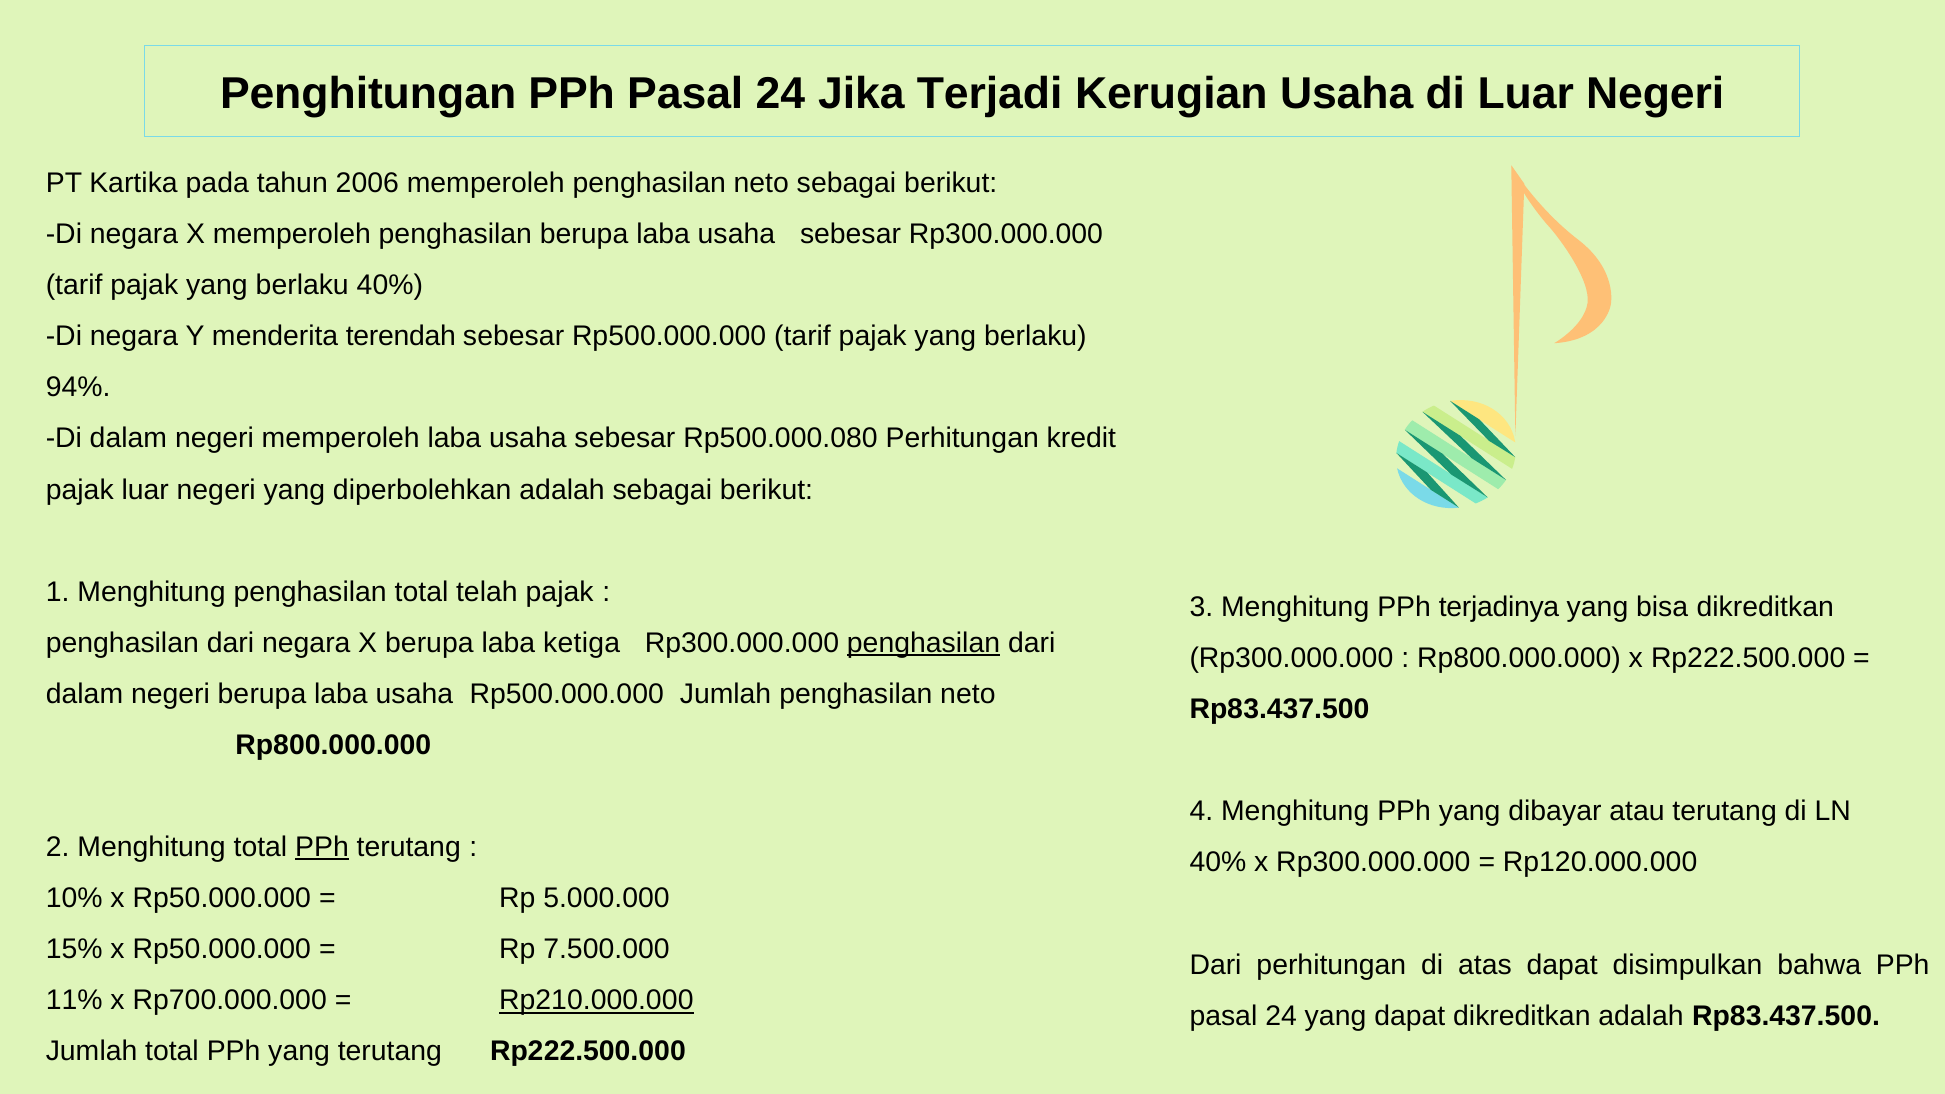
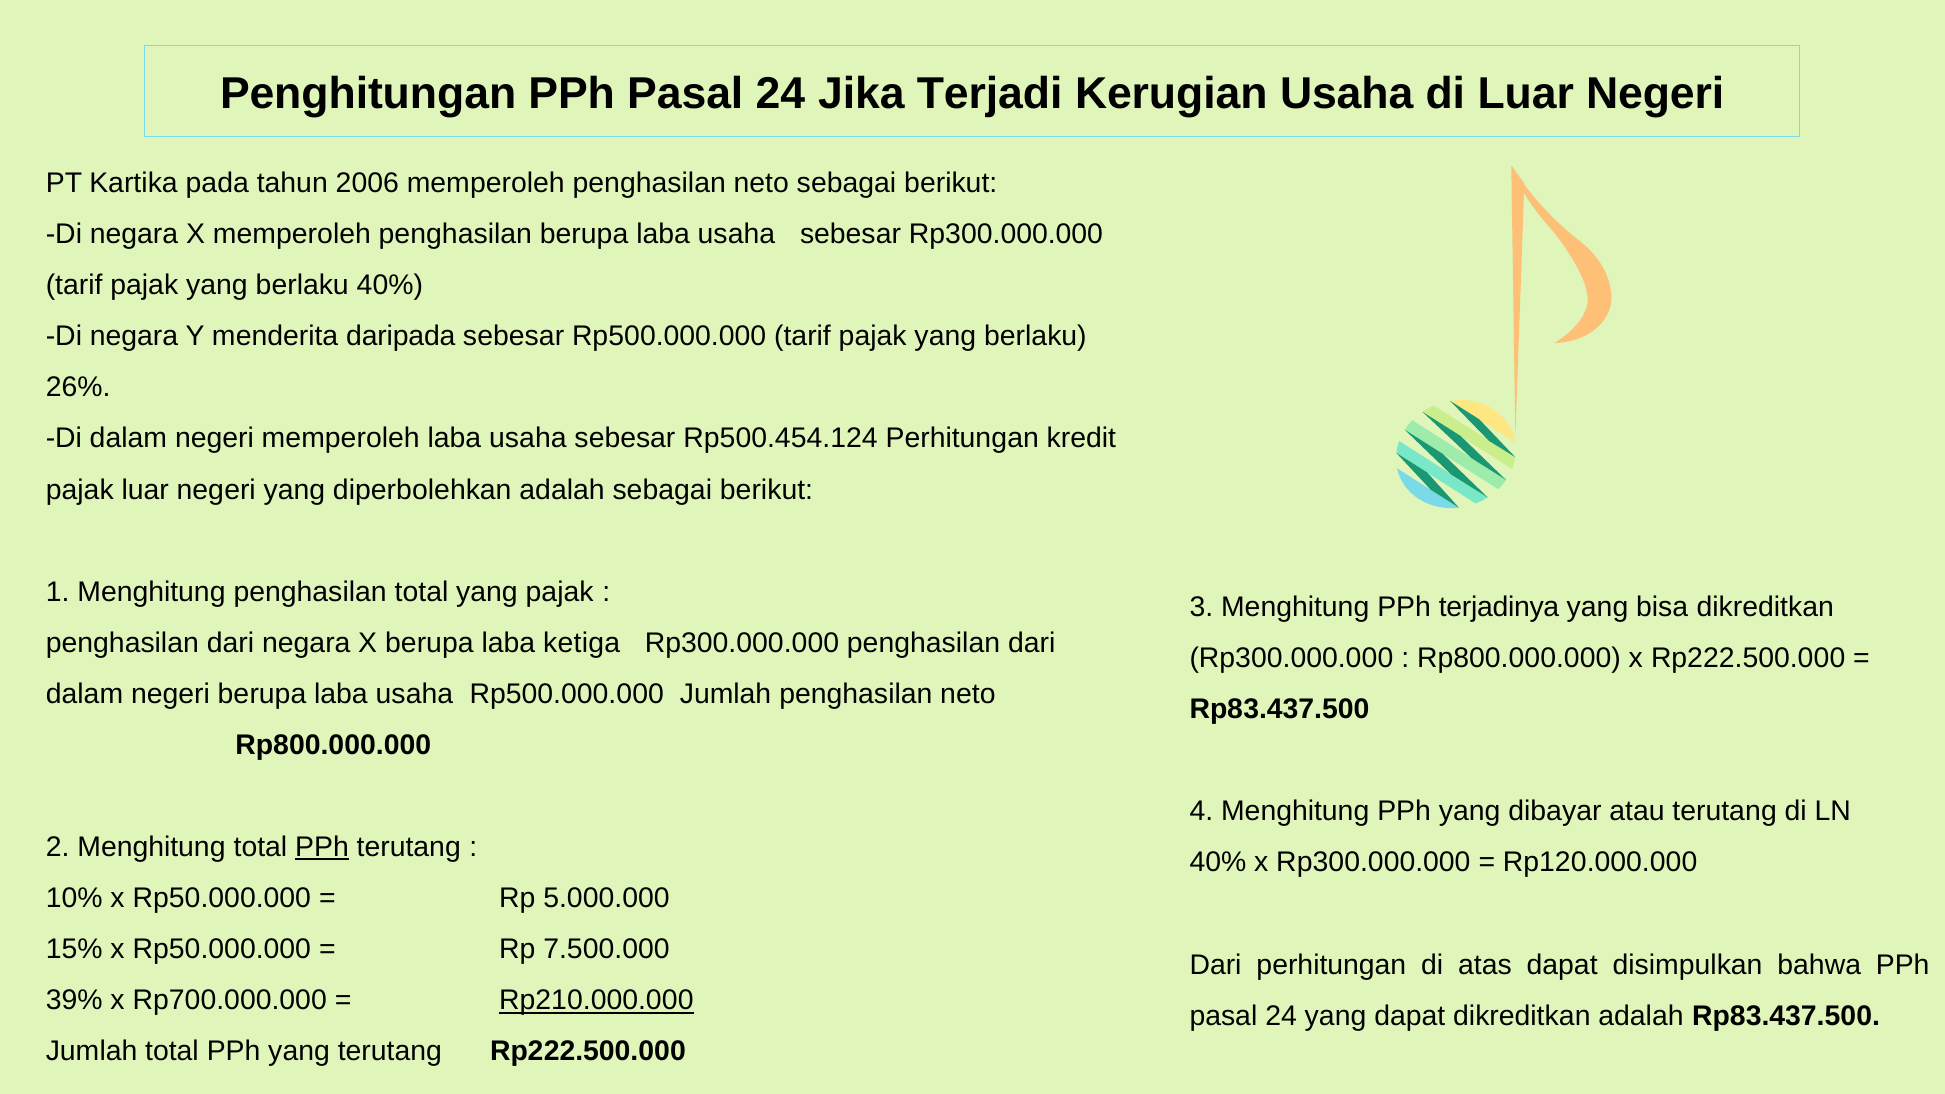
terendah: terendah -> daripada (401, 337)
94%: 94% -> 26% (78, 388)
Rp500.000.080: Rp500.000.080 -> Rp500.454.124 (781, 439)
total telah: telah -> yang (487, 592)
penghasilan underline: present -> none (924, 643)
11%: 11% -> 39% (74, 1000)
